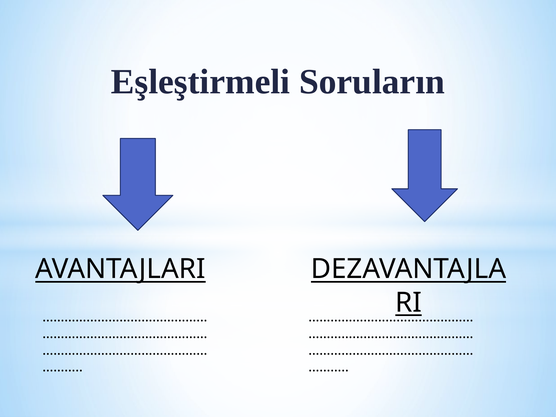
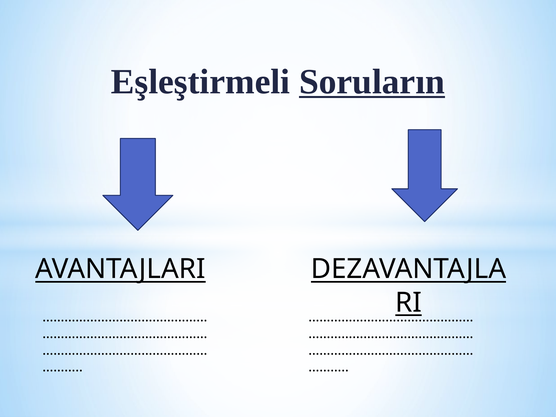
Soruların underline: none -> present (372, 82)
